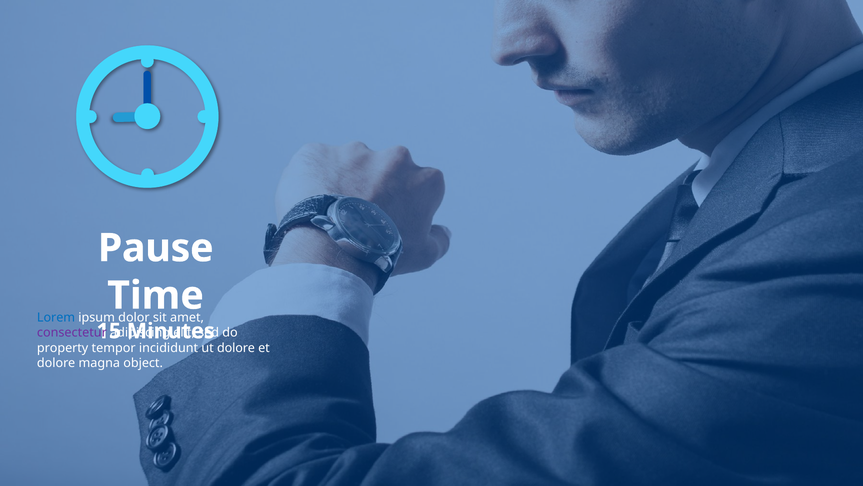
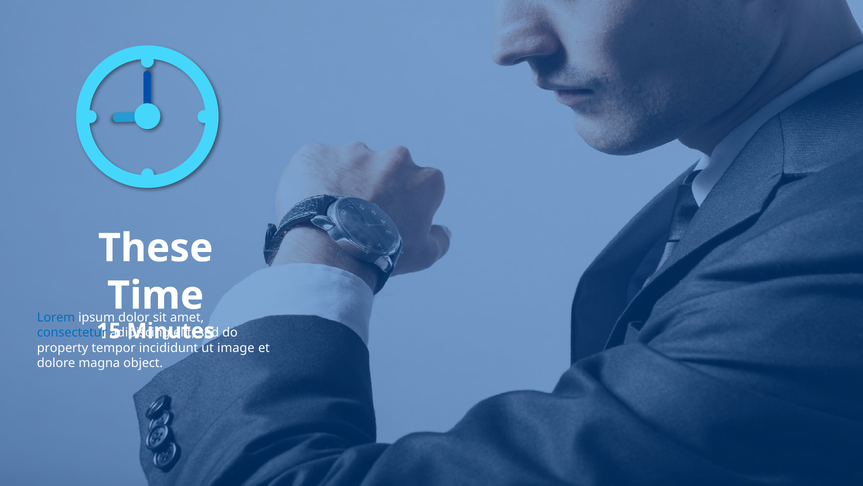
Pause: Pause -> These (156, 248)
consectetur colour: purple -> blue (72, 332)
dolore: dolore -> image (236, 348)
